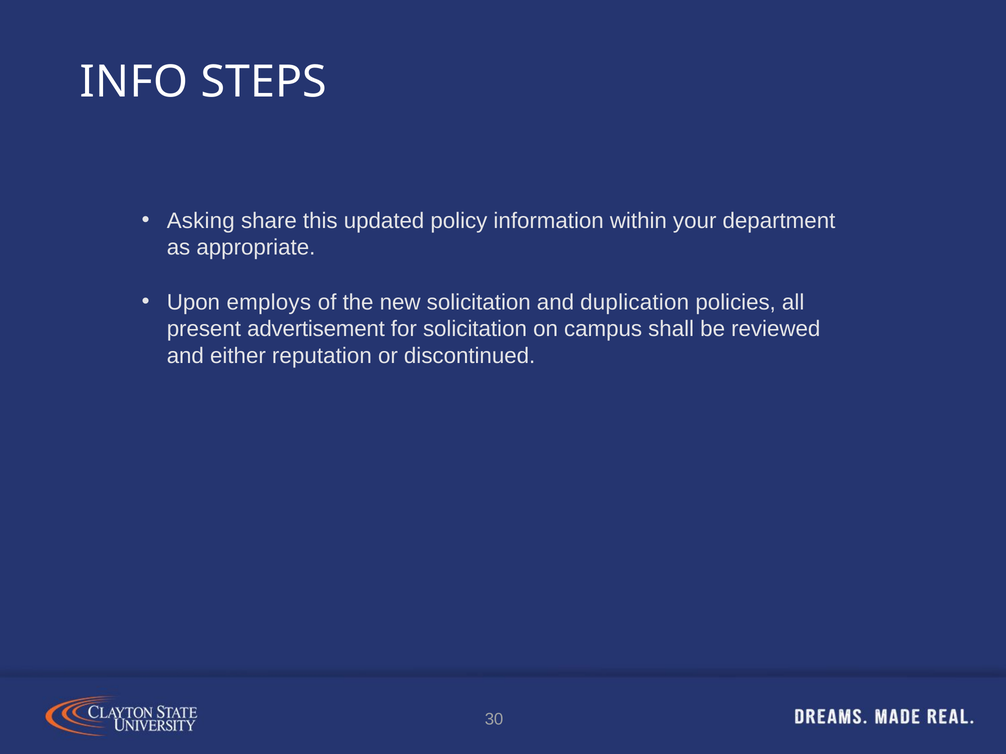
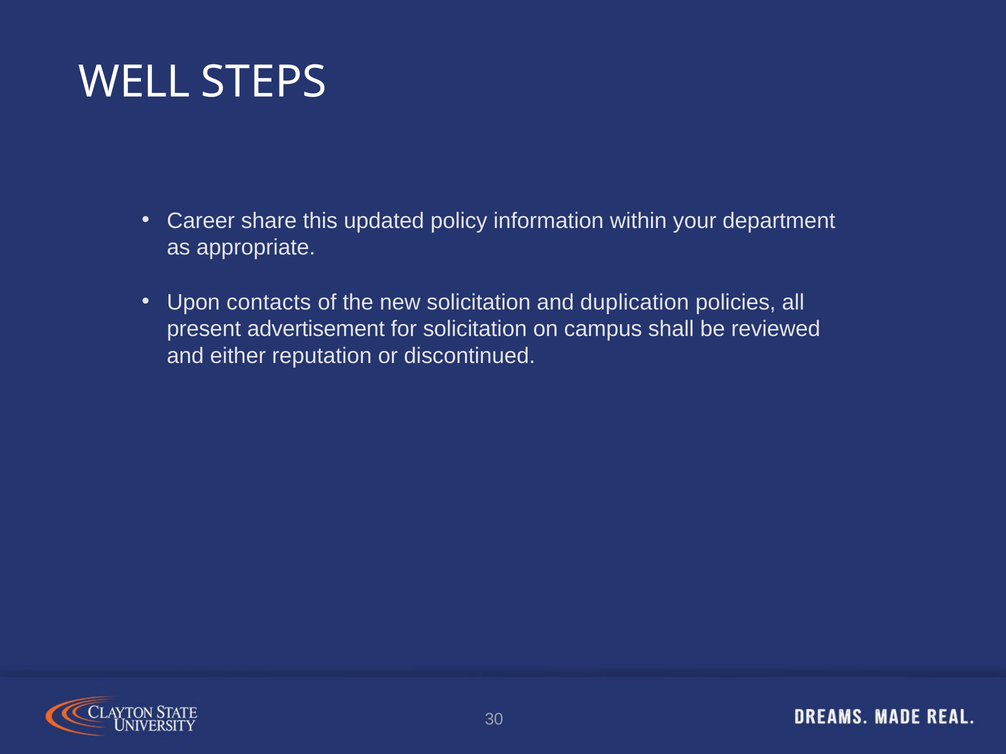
INFO: INFO -> WELL (134, 82)
Asking: Asking -> Career (201, 221)
employs: employs -> contacts (269, 302)
